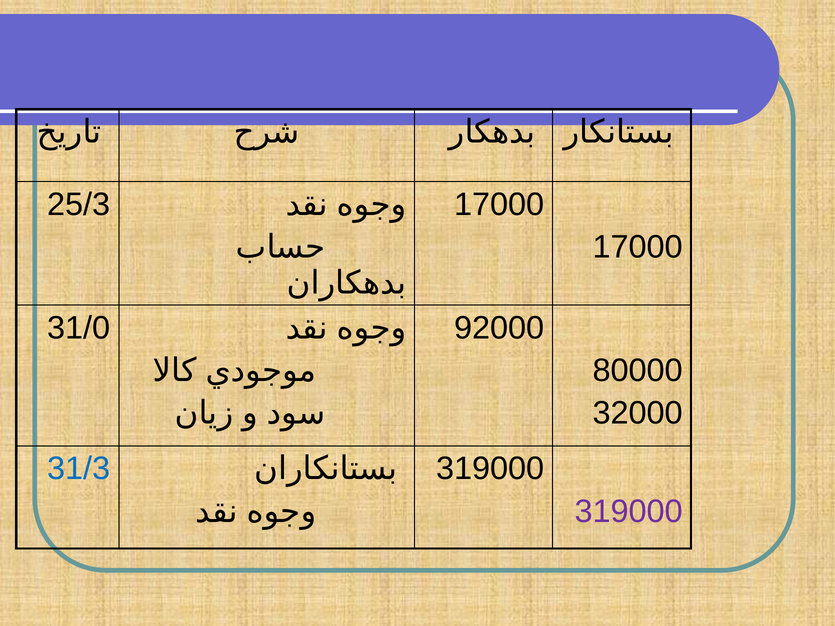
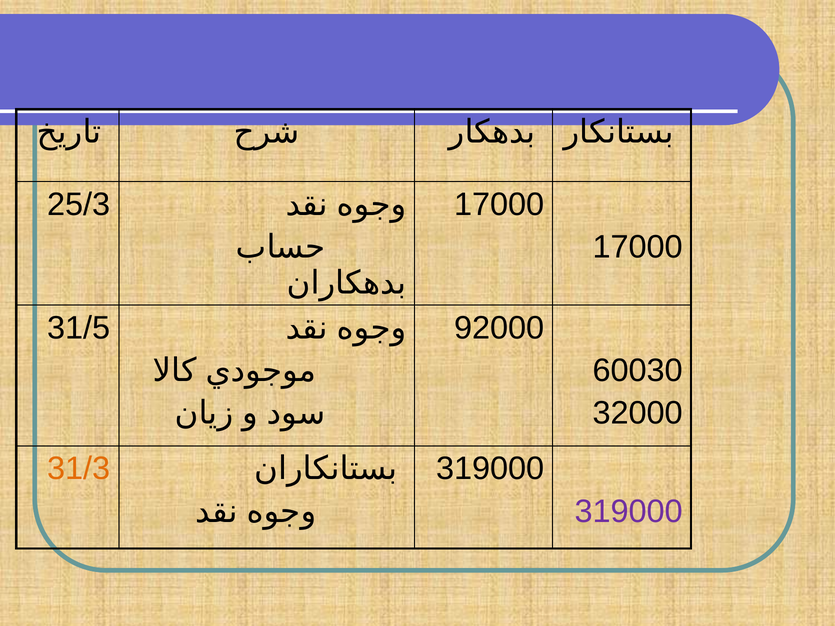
31/0: 31/0 -> 31/5 (79, 328)
80000: 80000 -> 60030 (638, 371)
31/3 colour: blue -> orange (79, 469)
